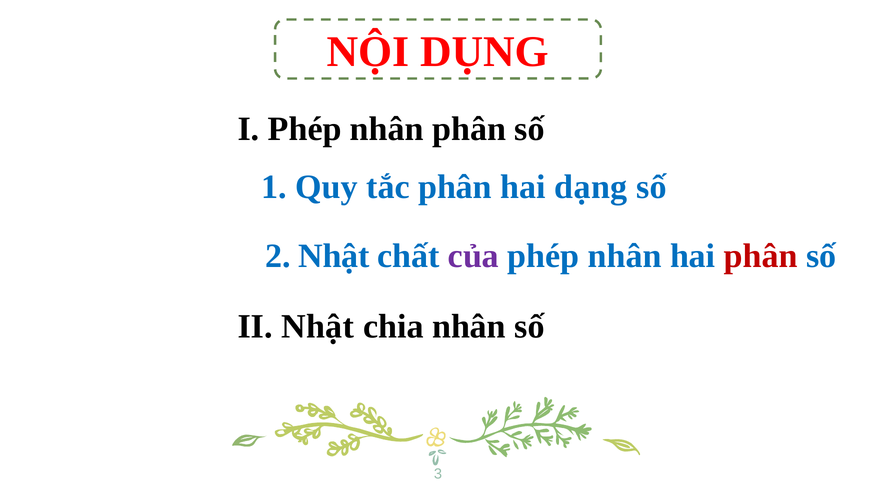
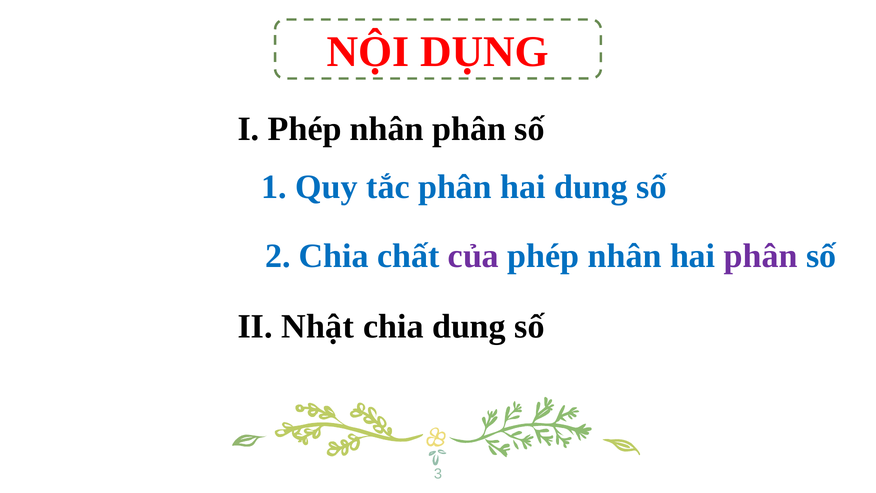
hai dạng: dạng -> dung (591, 187)
2 Nhật: Nhật -> Chia (334, 256)
phân colour: red -> purple (761, 256)
chia nhân: nhân -> dung (469, 326)
